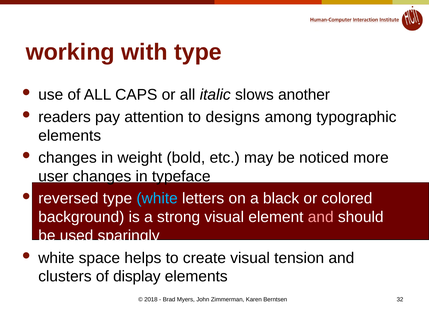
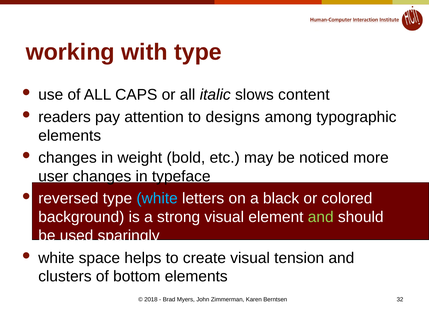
another: another -> content (304, 95)
and colour: pink -> light green (321, 217)
display: display -> bottom (137, 276)
